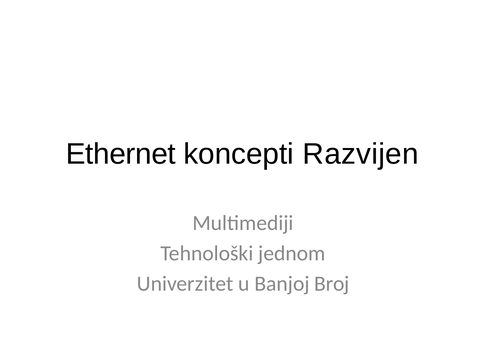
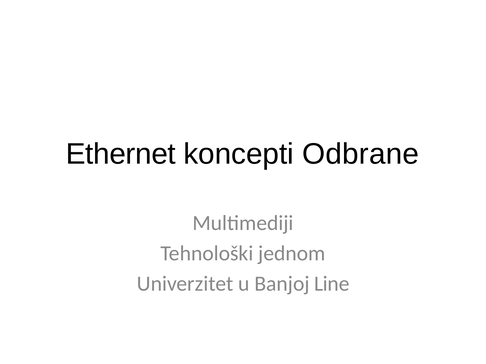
Razvijen: Razvijen -> Odbrane (361, 154)
Broj: Broj -> Line (332, 284)
